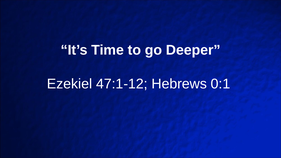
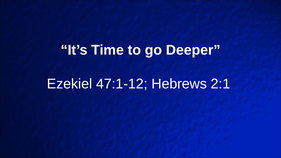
0:1: 0:1 -> 2:1 (220, 84)
